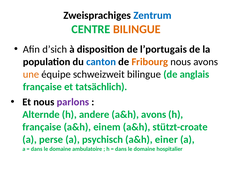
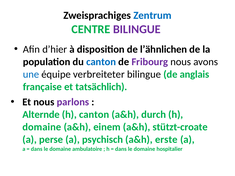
BILINGUE colour: orange -> purple (137, 29)
d’sich: d’sich -> d’hier (55, 49)
l’portugais: l’portugais -> l’ähnlichen (164, 49)
Fribourg colour: orange -> purple (150, 62)
une colour: orange -> blue (31, 74)
schweizweit: schweizweit -> verbreiteter (99, 74)
h andere: andere -> canton (94, 115)
a&h avons: avons -> durch (154, 115)
française: française -> domaine (42, 127)
einer: einer -> erste (166, 140)
